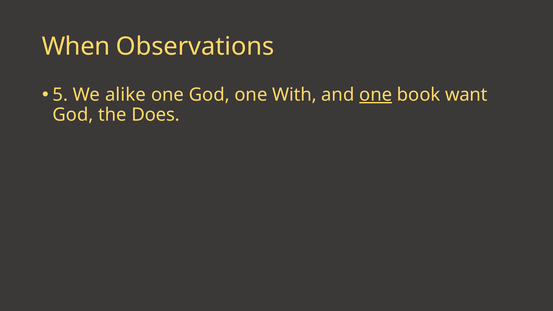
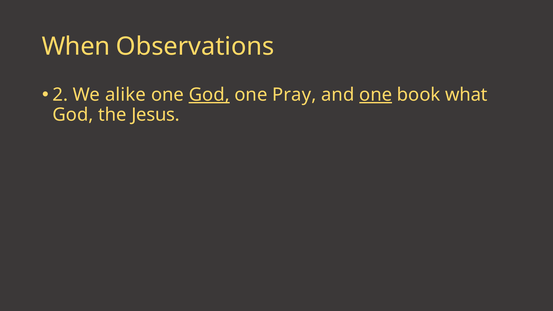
5: 5 -> 2 (60, 95)
God underline: none -> present (209, 95)
With: With -> Pray (294, 95)
want: want -> what (466, 95)
Does: Does -> Jesus (156, 115)
